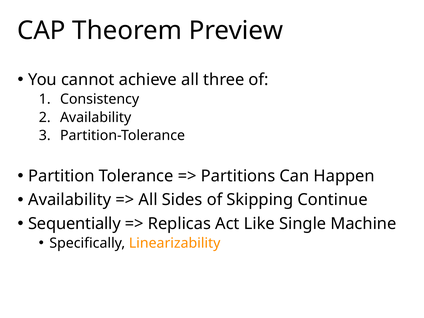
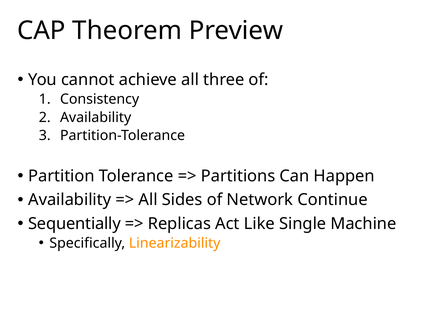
Skipping: Skipping -> Network (260, 200)
